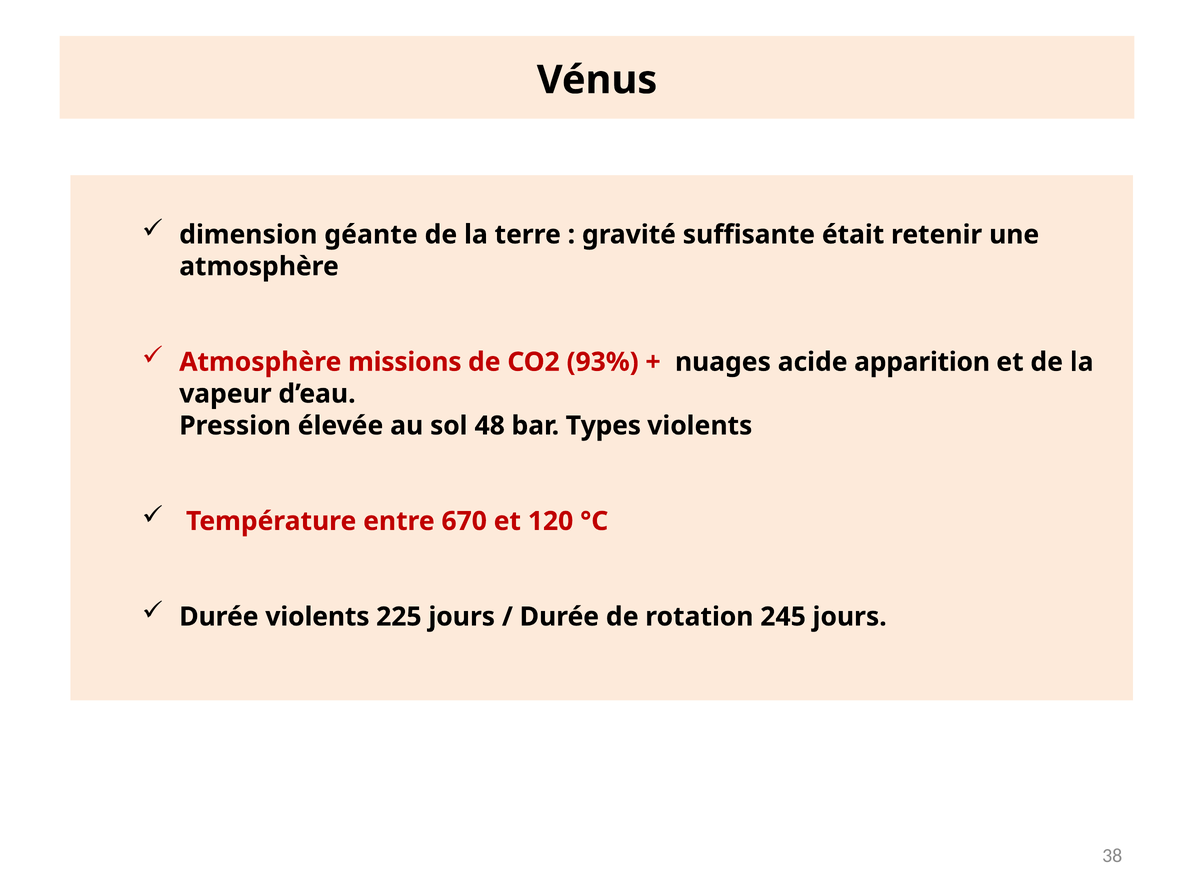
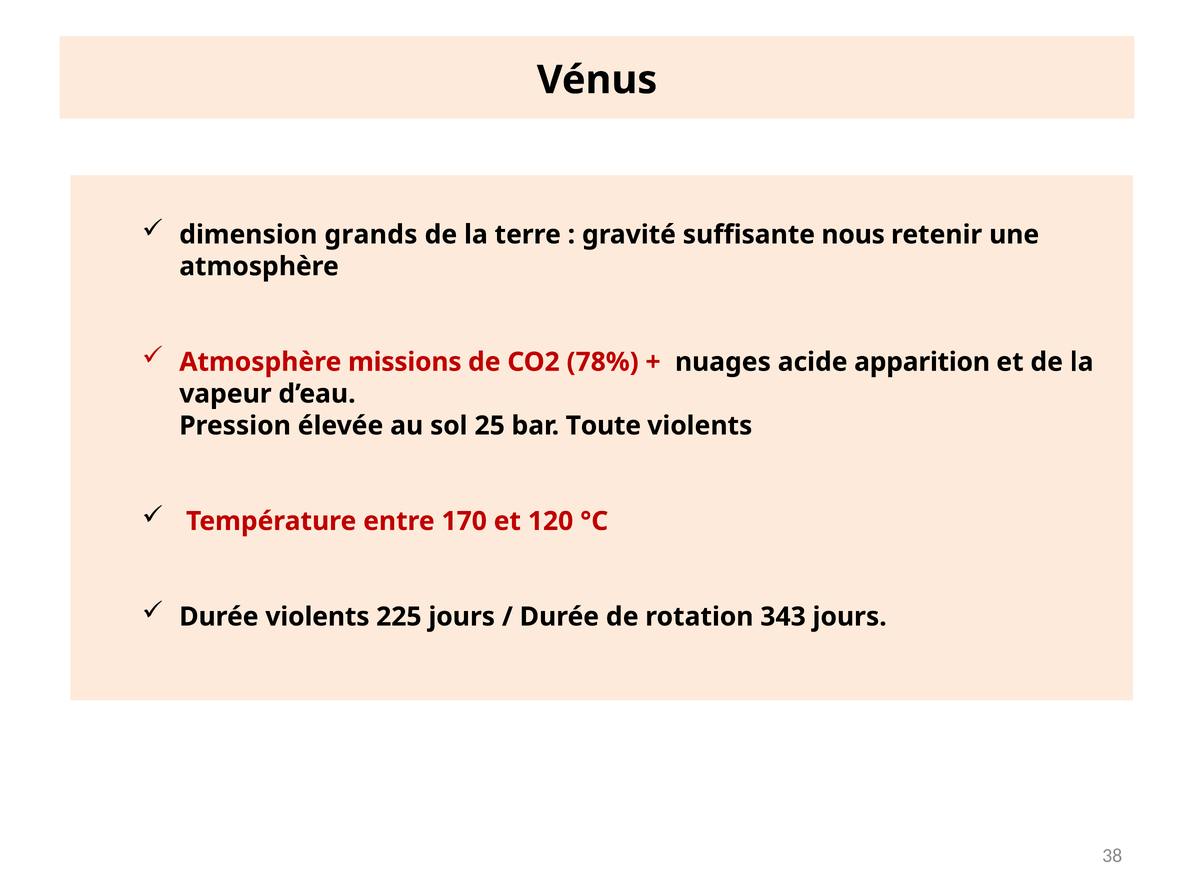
géante: géante -> grands (371, 235)
était: était -> nous (853, 235)
93%: 93% -> 78% (603, 362)
48: 48 -> 25 (490, 425)
Types: Types -> Toute (603, 425)
670: 670 -> 170 (464, 521)
245: 245 -> 343 (783, 616)
